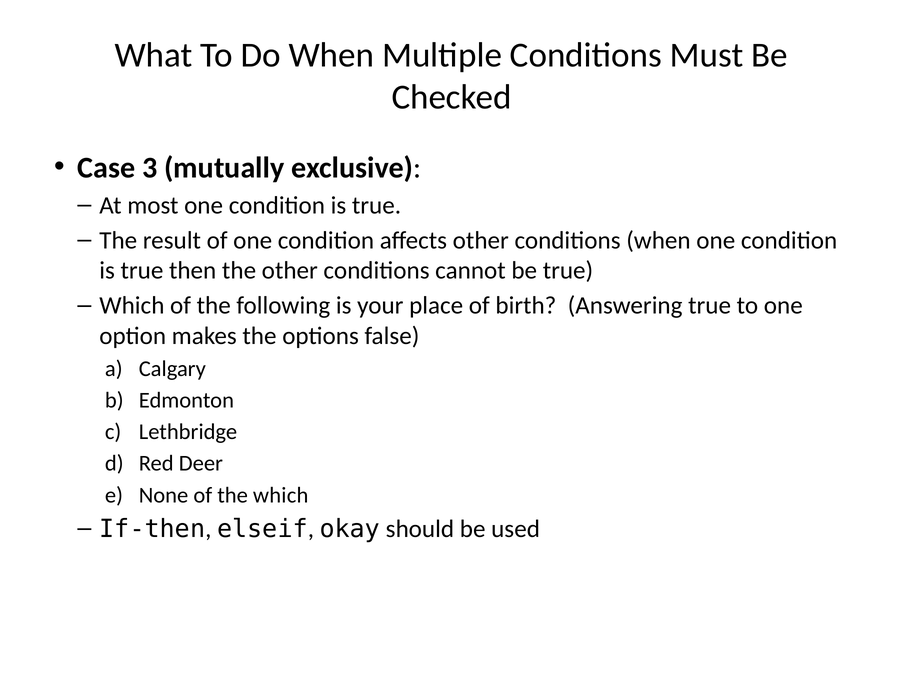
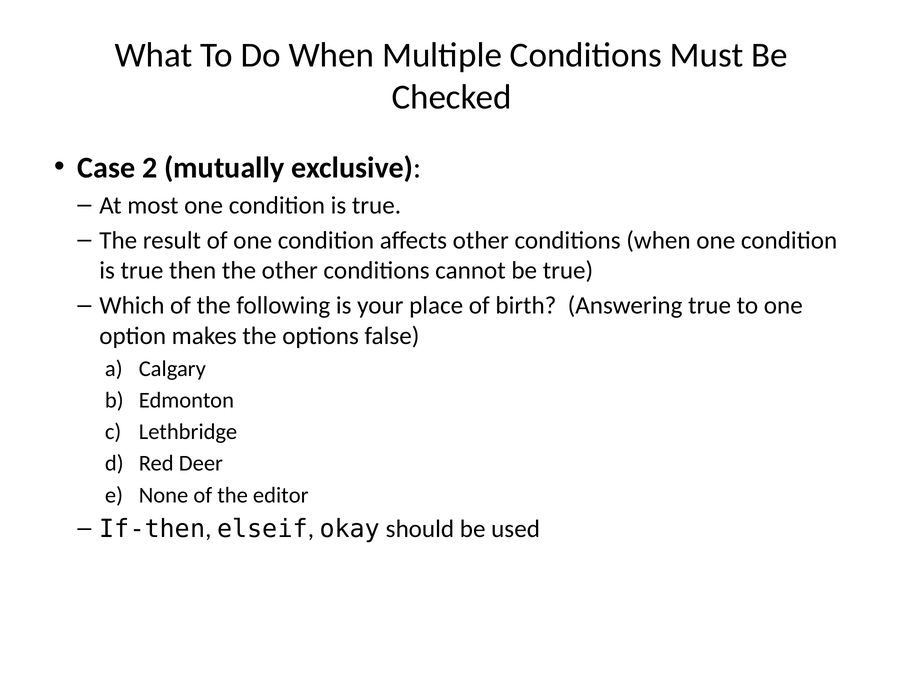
3: 3 -> 2 (150, 168)
the which: which -> editor (281, 495)
